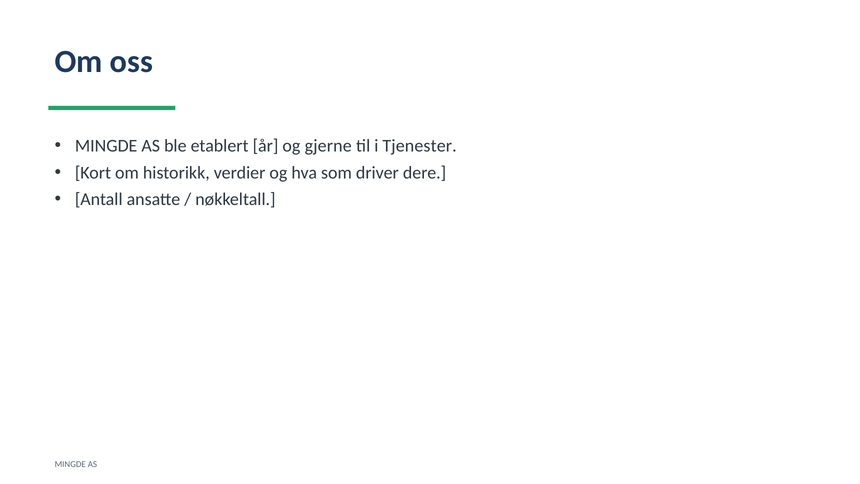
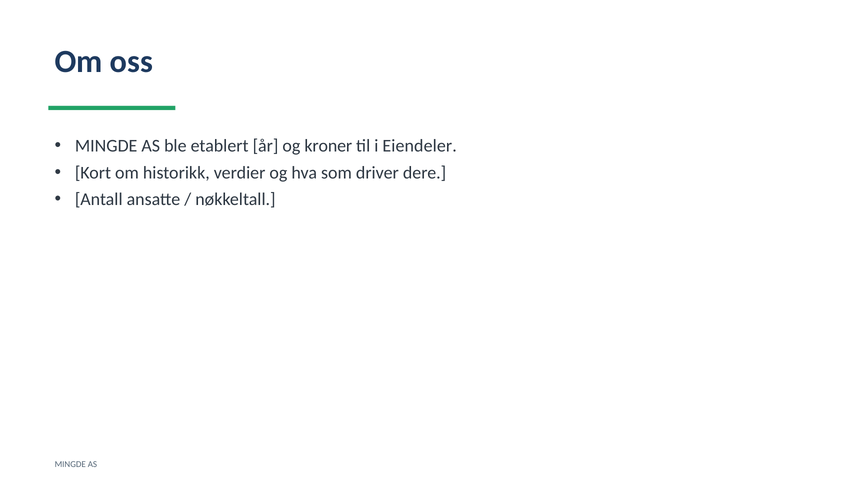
gjerne: gjerne -> kroner (328, 146)
Tjenester: Tjenester -> Eiendeler (420, 146)
